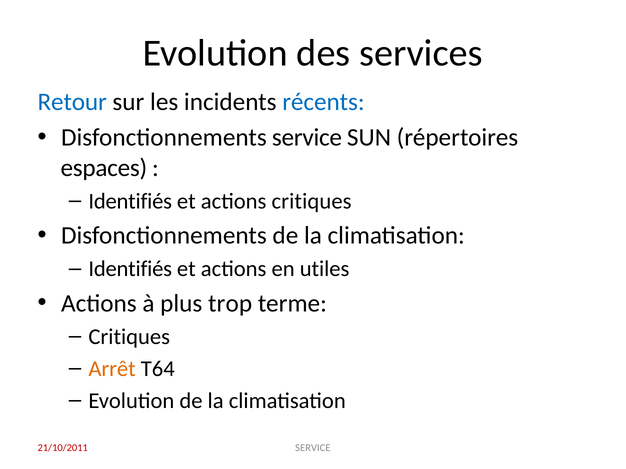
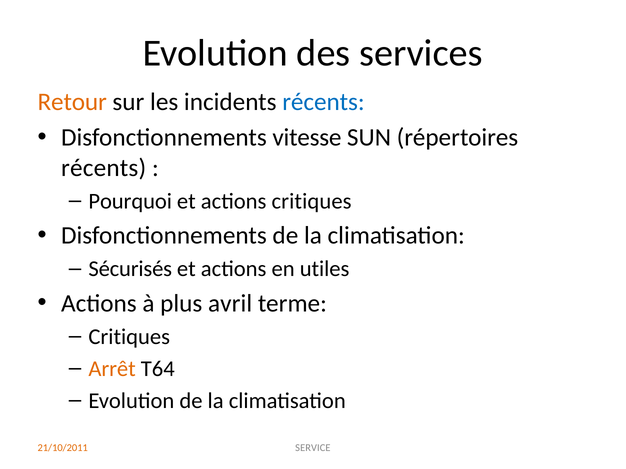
Retour colour: blue -> orange (72, 102)
Disfonctionnements service: service -> vitesse (307, 138)
espaces: espaces -> récents (104, 168)
Identifiés: Identifiés -> Pourquoi (130, 201)
Identifiés: Identifiés -> Sécurisés (130, 269)
trop: trop -> avril (230, 304)
21/10/2011 colour: red -> orange (63, 448)
